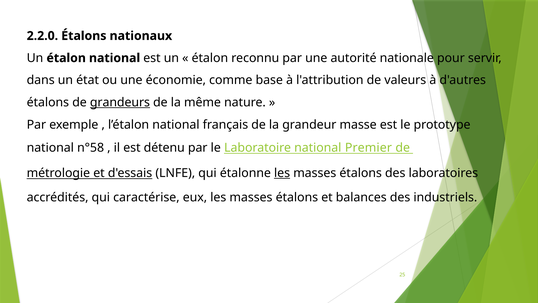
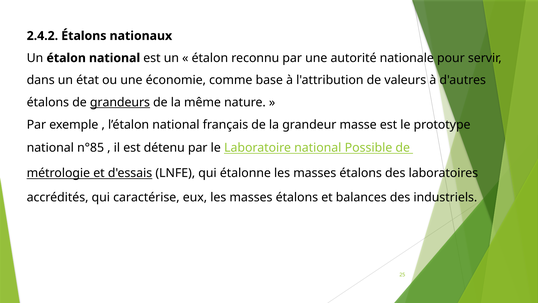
2.2.0: 2.2.0 -> 2.4.2 (42, 36)
n°58: n°58 -> n°85 (91, 148)
Premier: Premier -> Possible (369, 148)
les underline: present -> none (282, 173)
